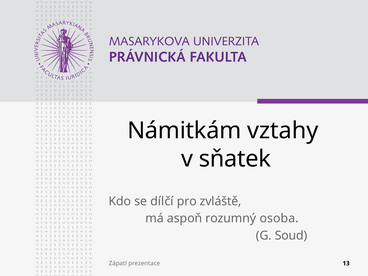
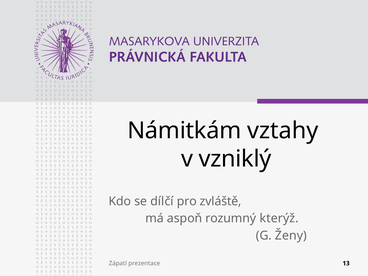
sňatek: sňatek -> vzniklý (235, 159)
osoba: osoba -> kterýž (279, 218)
Soud: Soud -> Ženy (291, 236)
